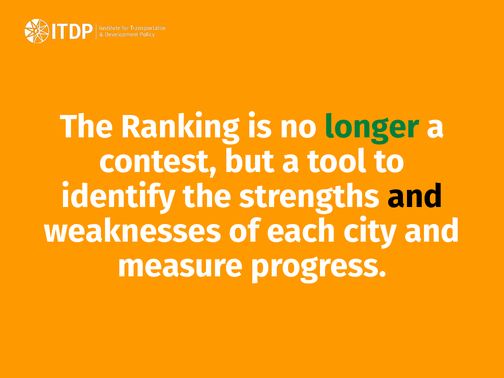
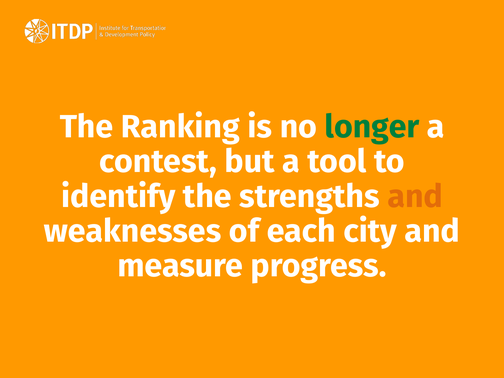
and colour: black -> orange (415, 196)
